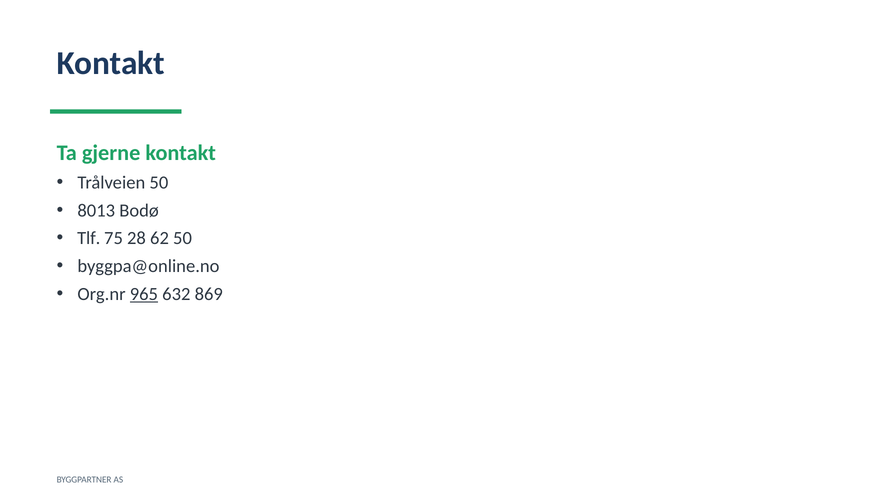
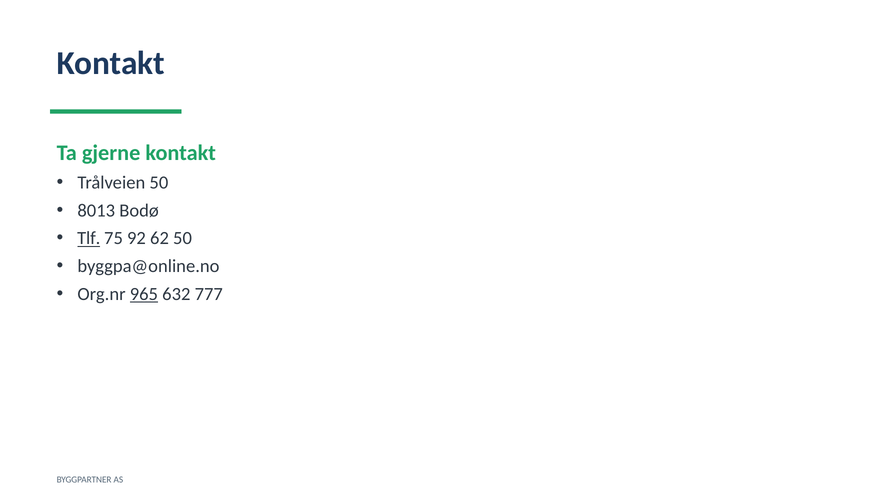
Tlf underline: none -> present (89, 239)
28: 28 -> 92 (136, 239)
869: 869 -> 777 (209, 294)
